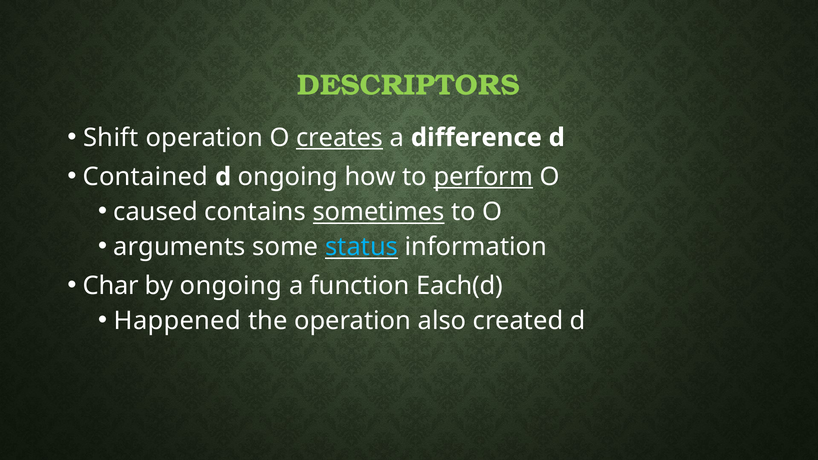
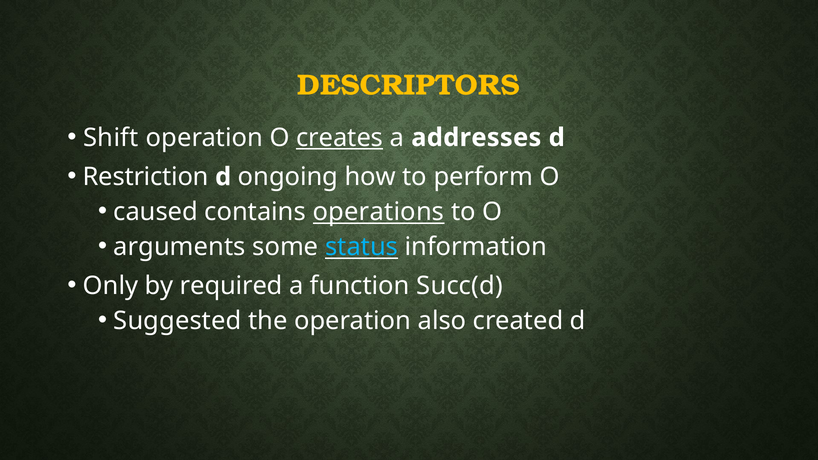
DESCRIPTORS colour: light green -> yellow (409, 85)
difference: difference -> addresses (476, 138)
Contained: Contained -> Restriction (146, 177)
perform underline: present -> none (483, 177)
sometimes: sometimes -> operations (379, 212)
Char: Char -> Only (111, 286)
by ongoing: ongoing -> required (231, 286)
Each(d: Each(d -> Succ(d (460, 286)
Happened: Happened -> Suggested (177, 321)
